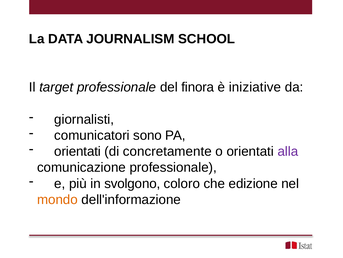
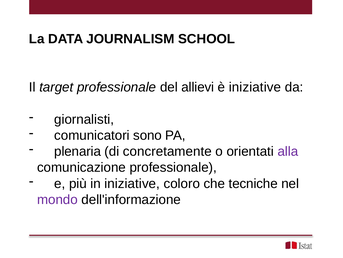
finora: finora -> allievi (198, 87)
orientati: orientati -> plenaria (78, 151)
in svolgono: svolgono -> iniziative (132, 183)
edizione: edizione -> tecniche (253, 183)
mondo colour: orange -> purple (57, 199)
